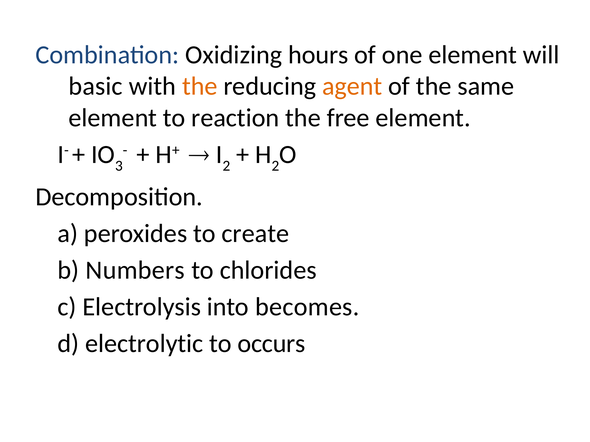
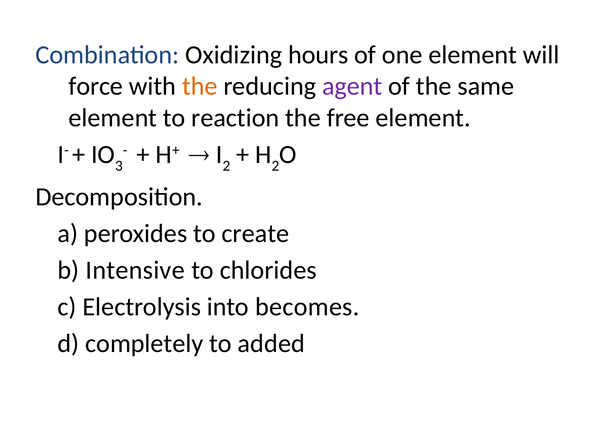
basic: basic -> force (96, 86)
agent colour: orange -> purple (352, 86)
Numbers: Numbers -> Intensive (135, 270)
electrolytic: electrolytic -> completely (144, 344)
occurs: occurs -> added (271, 344)
